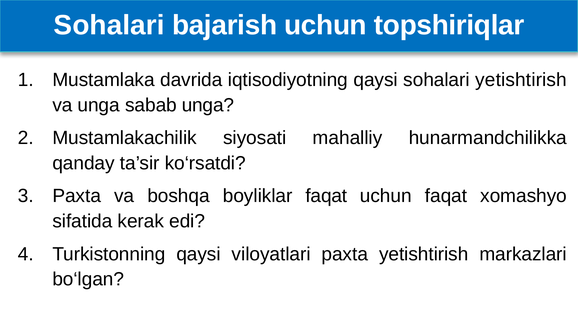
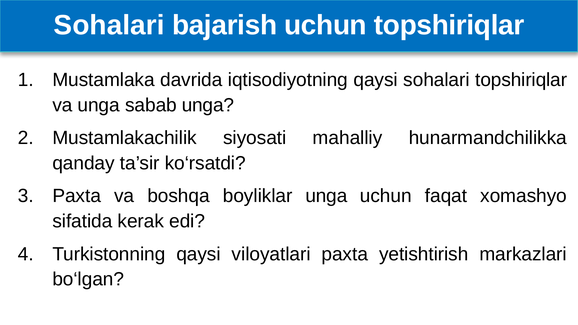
sohalari yetishtirish: yetishtirish -> topshiriqlar (521, 80)
boyliklar faqat: faqat -> unga (326, 196)
